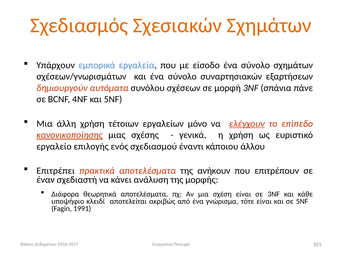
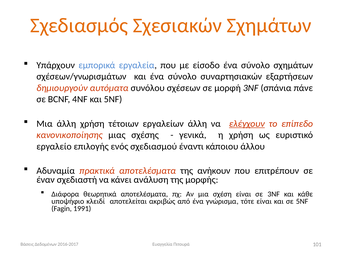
εργαλείων μόνο: μόνο -> άλλη (197, 124)
κανονικοποίησης underline: present -> none (69, 135)
Επιτρέπει: Επιτρέπει -> Αδυναμία (56, 171)
